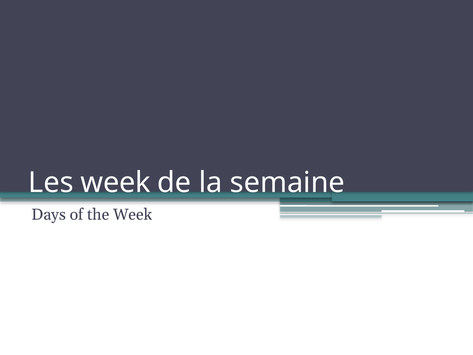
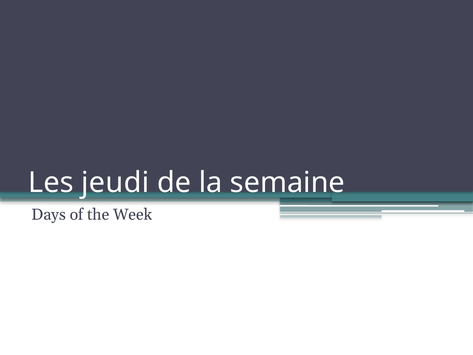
Les week: week -> jeudi (115, 183)
